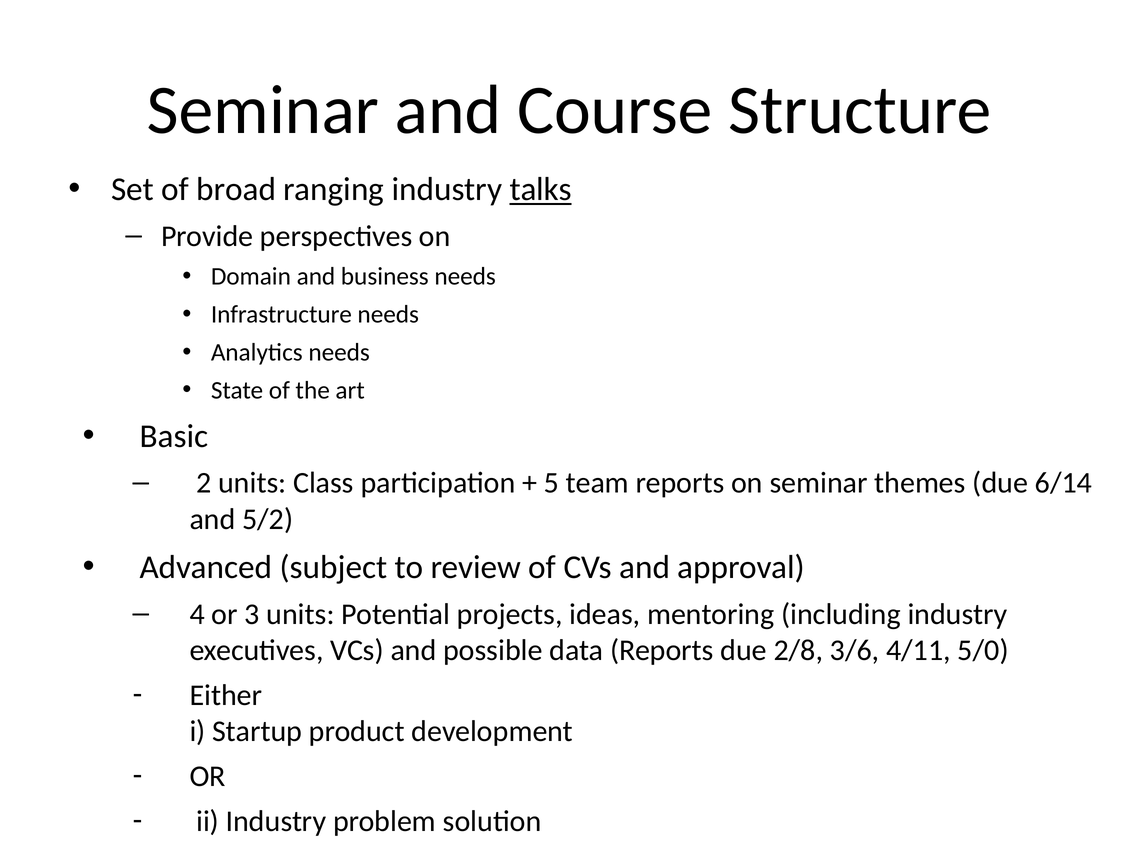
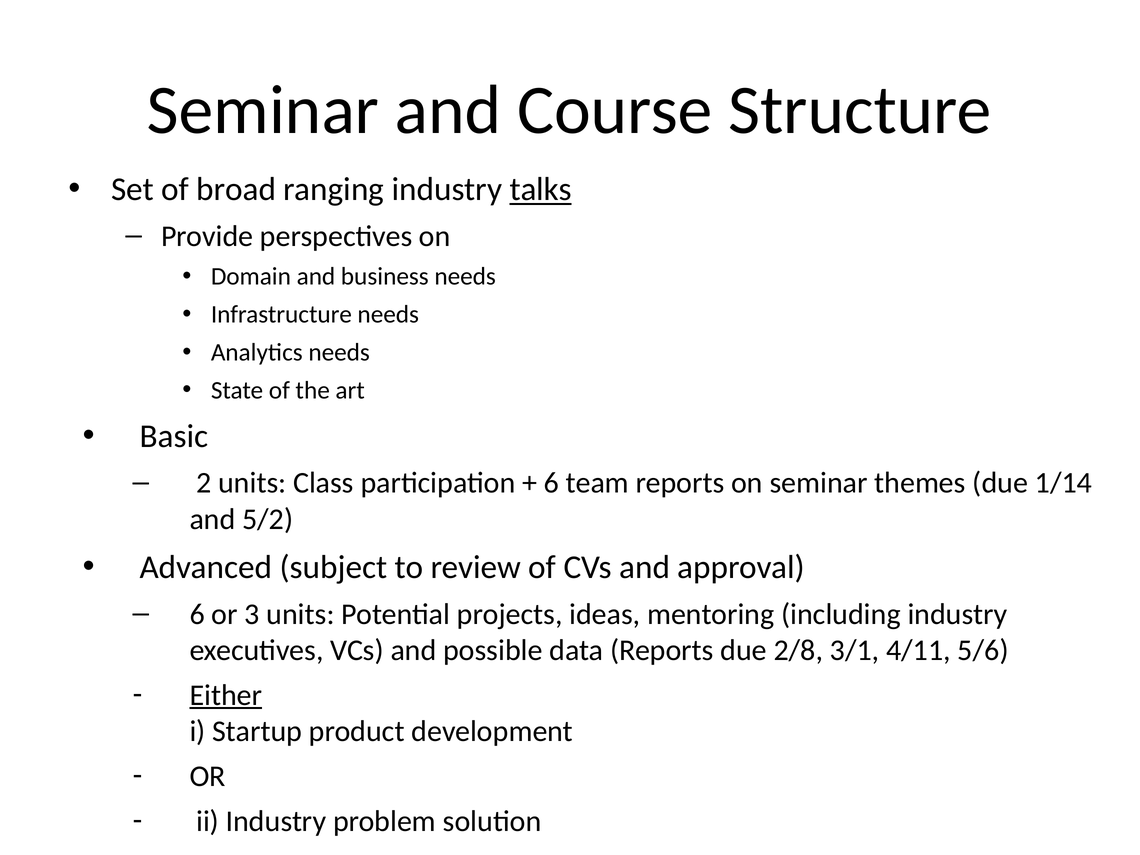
5: 5 -> 6 (551, 483)
6/14: 6/14 -> 1/14 (1063, 483)
4: 4 -> 6 (197, 614)
3/6: 3/6 -> 3/1 (855, 650)
5/0: 5/0 -> 5/6 (983, 650)
Either underline: none -> present (226, 695)
